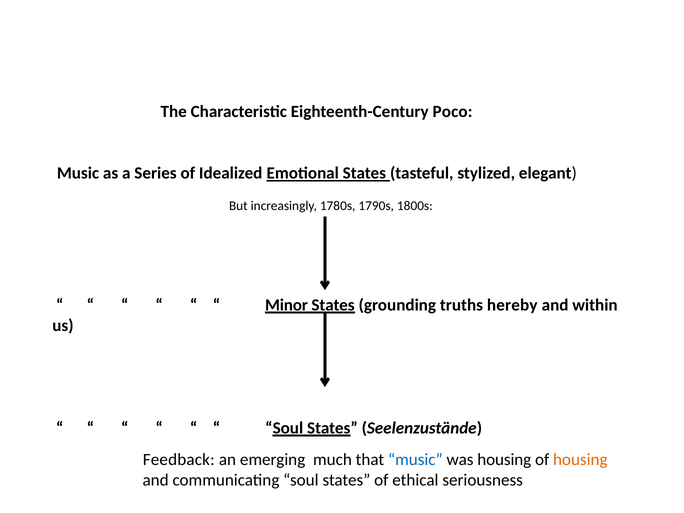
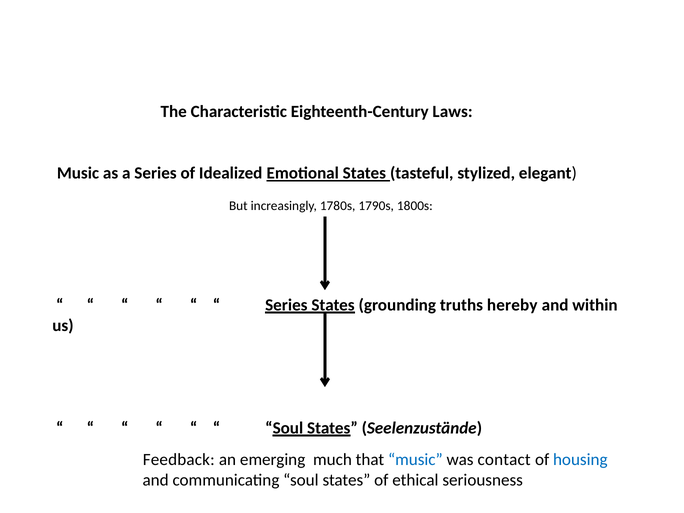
Poco: Poco -> Laws (453, 112)
Minor: Minor -> Series (286, 305)
was housing: housing -> contact (504, 459)
housing colour: orange -> blue (580, 459)
